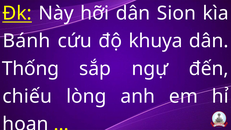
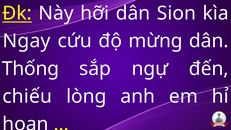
Bánh: Bánh -> Ngay (27, 41)
khuya: khuya -> mừng (156, 41)
